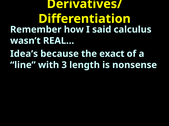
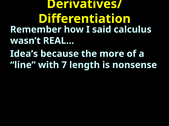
exact: exact -> more (112, 54)
3: 3 -> 7 (64, 65)
